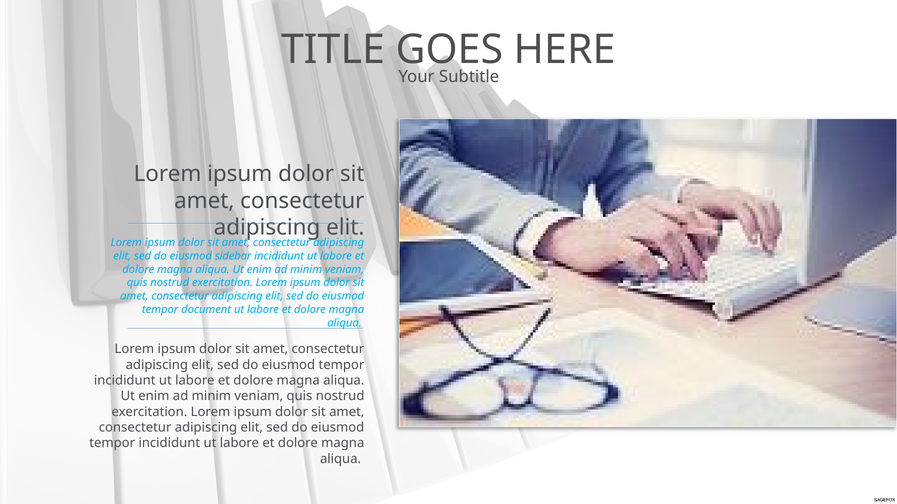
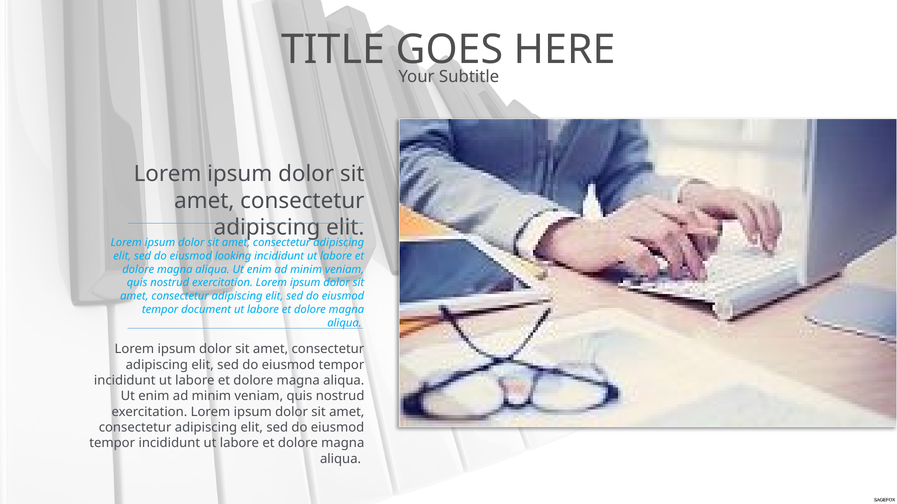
sidebar: sidebar -> looking (233, 256)
